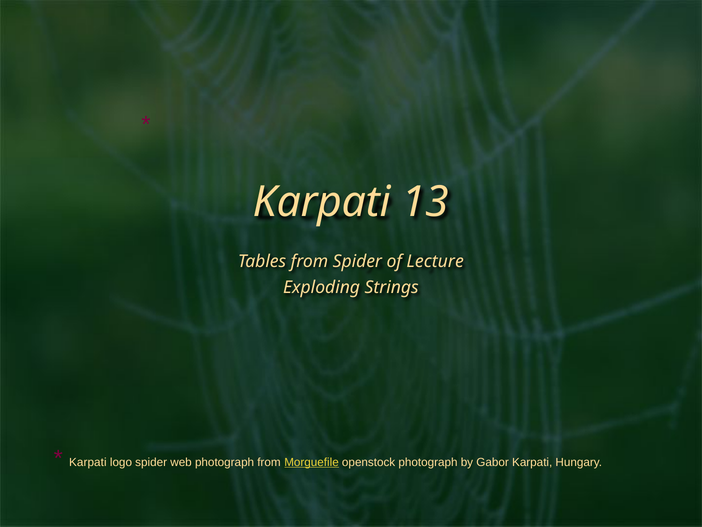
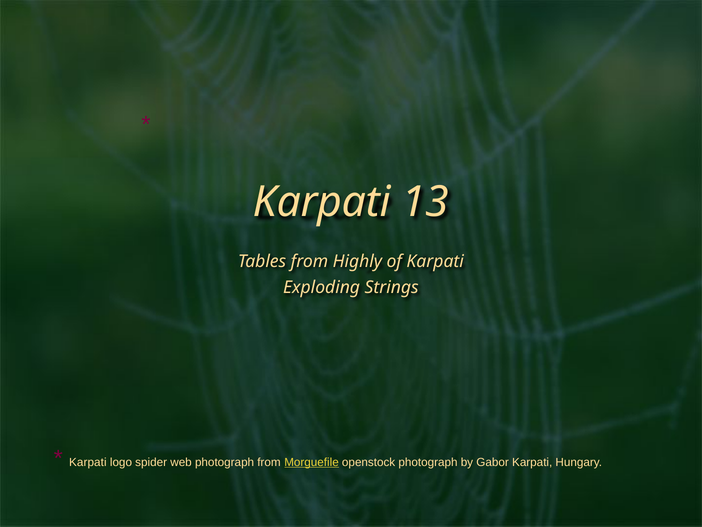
from Spider: Spider -> Highly (357, 261)
of Lecture: Lecture -> Karpati (435, 261)
